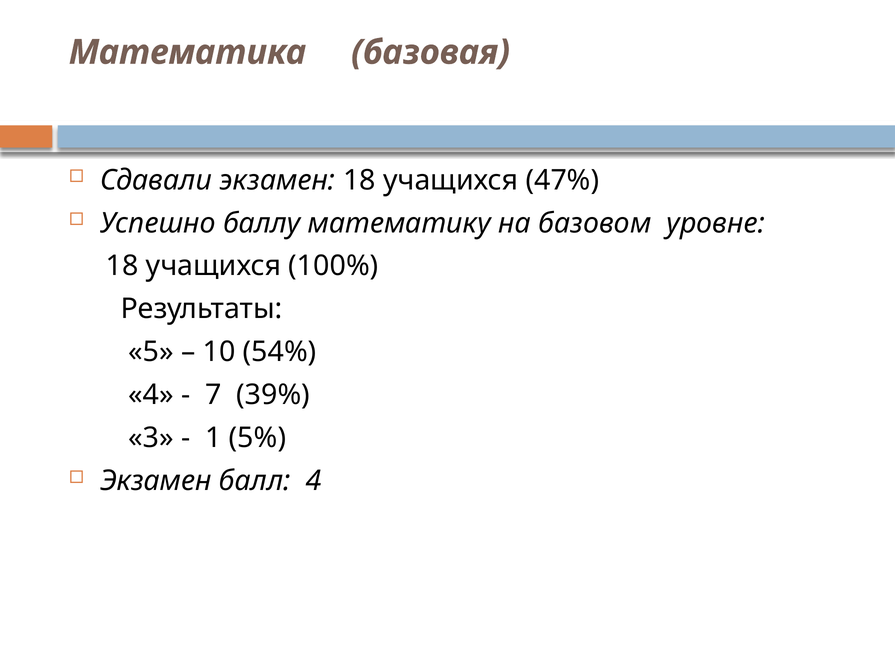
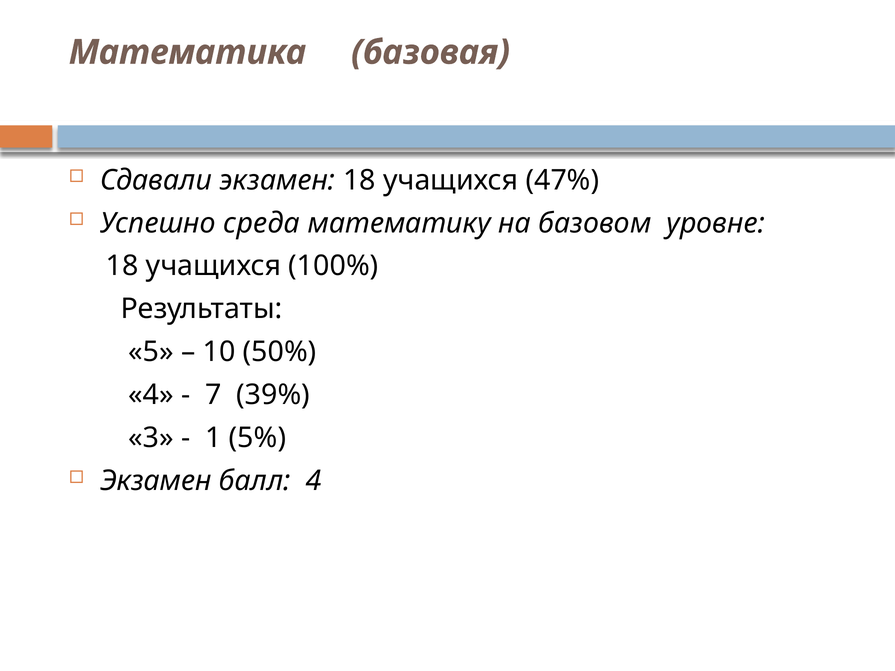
баллу: баллу -> среда (262, 223)
54%: 54% -> 50% (280, 352)
